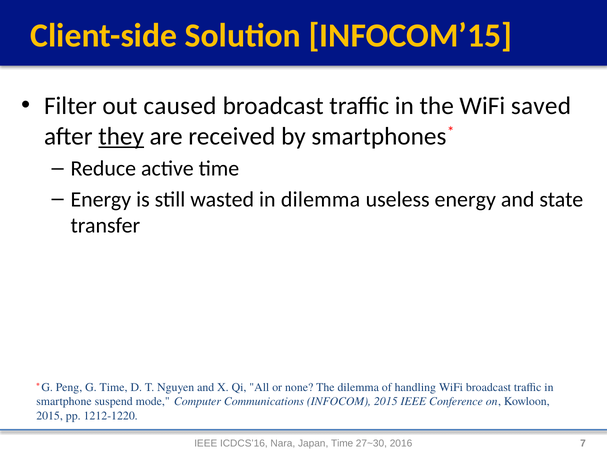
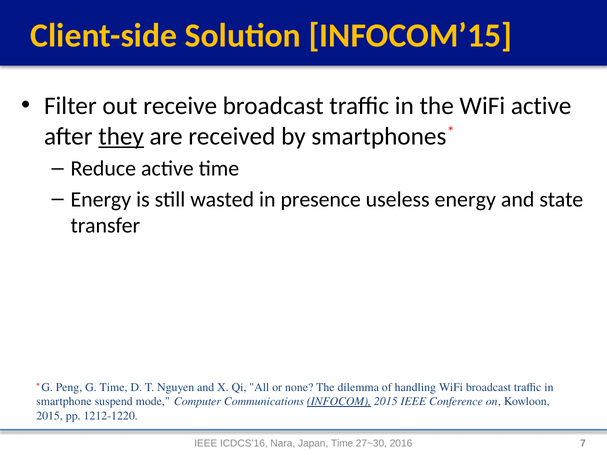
caused: caused -> receive (180, 106)
WiFi saved: saved -> active (541, 106)
in dilemma: dilemma -> presence (321, 199)
INFOCOM underline: none -> present (339, 402)
